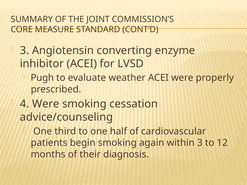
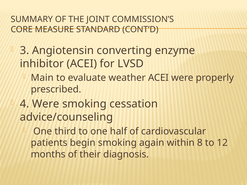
Pugh: Pugh -> Main (42, 78)
within 3: 3 -> 8 (200, 143)
